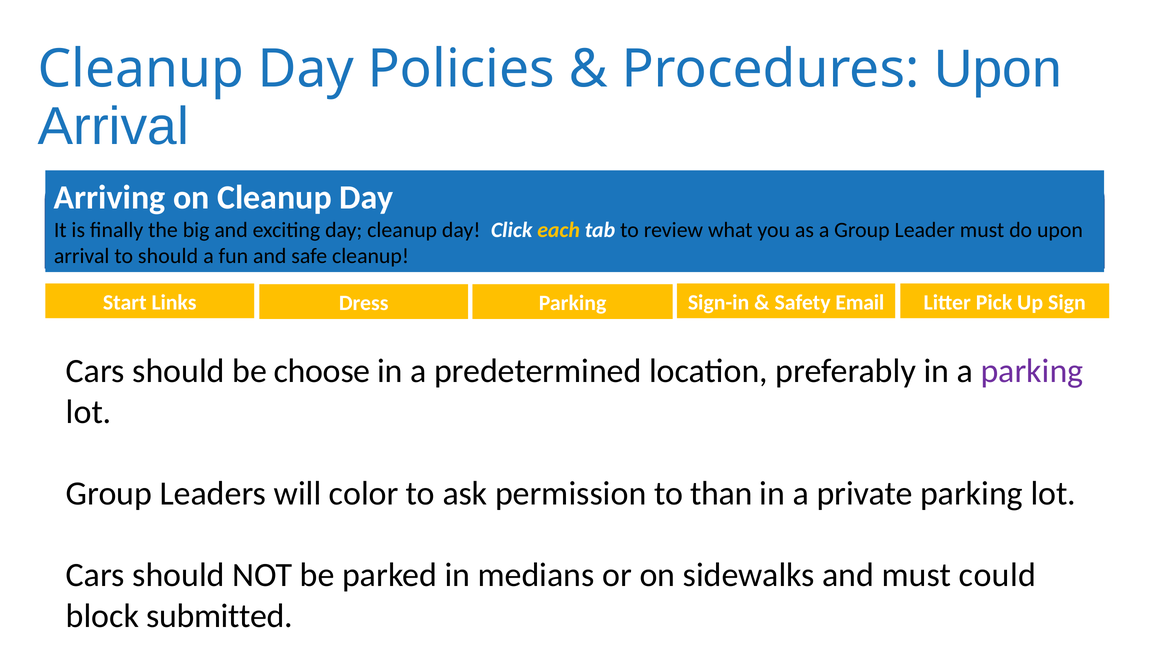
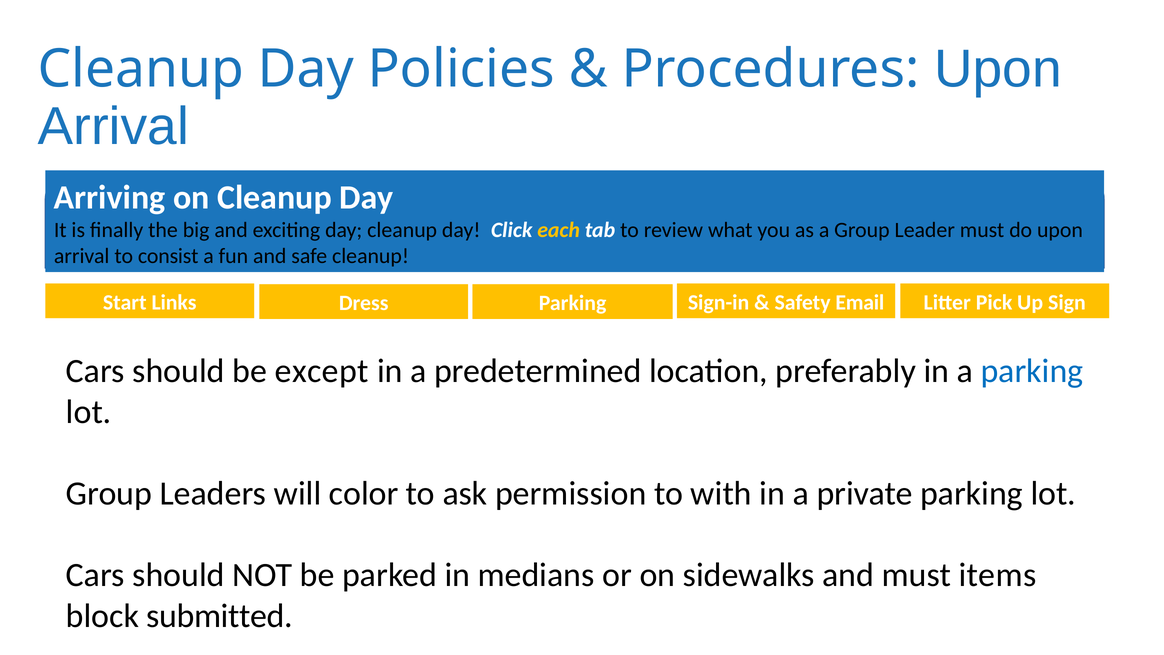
to should: should -> consist (168, 256)
choose: choose -> except (322, 371)
parking colour: purple -> blue (1032, 371)
than: than -> with (721, 493)
could: could -> items (997, 575)
